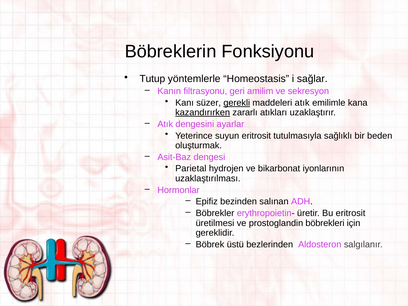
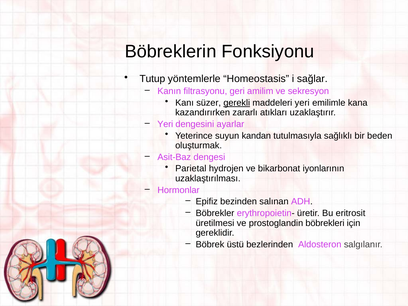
maddeleri atık: atık -> yeri (302, 103)
kazandırırken underline: present -> none (203, 112)
Atık: Atık -> Yeri (165, 124)
suyun eritrosit: eritrosit -> kandan (256, 136)
